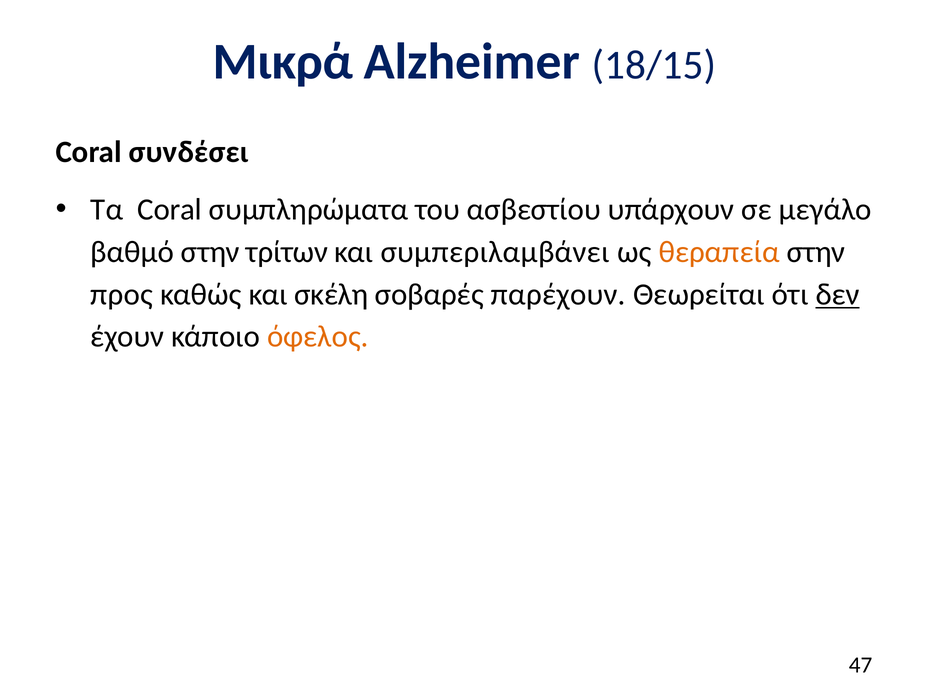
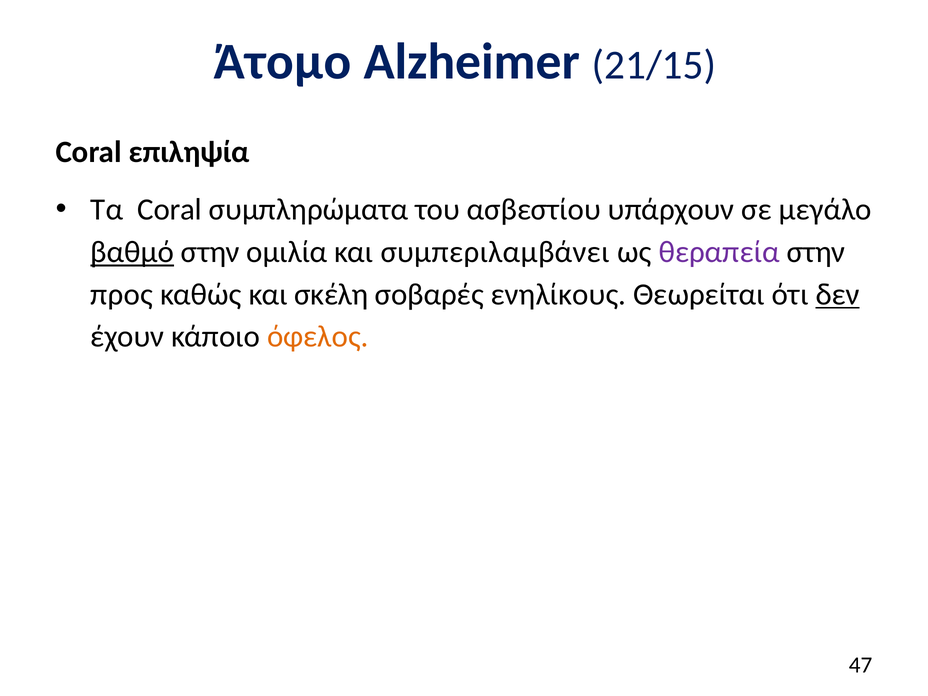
Μικρά: Μικρά -> Άτομο (283, 62)
18/15: 18/15 -> 21/15 (654, 65)
συνδέσει: συνδέσει -> επιληψία (189, 152)
βαθμό underline: none -> present (132, 252)
τρίτων: τρίτων -> ομιλία (287, 252)
θεραπεία colour: orange -> purple (719, 252)
παρέχουν: παρέχουν -> ενηλίκους (558, 294)
